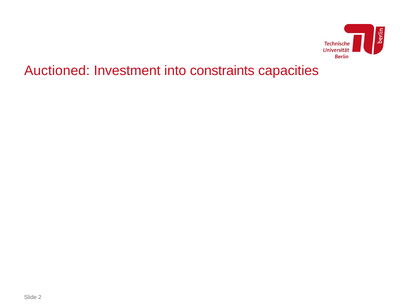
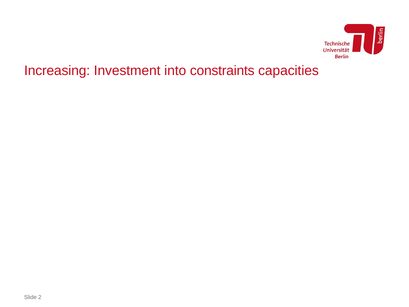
Auctioned: Auctioned -> Increasing (57, 71)
